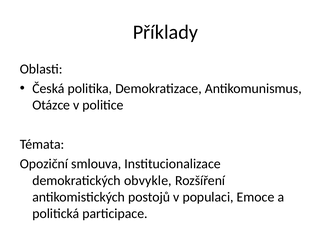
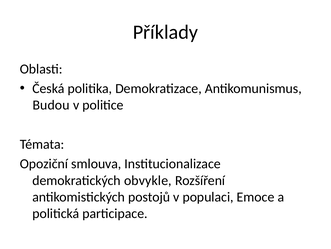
Otázce: Otázce -> Budou (51, 105)
